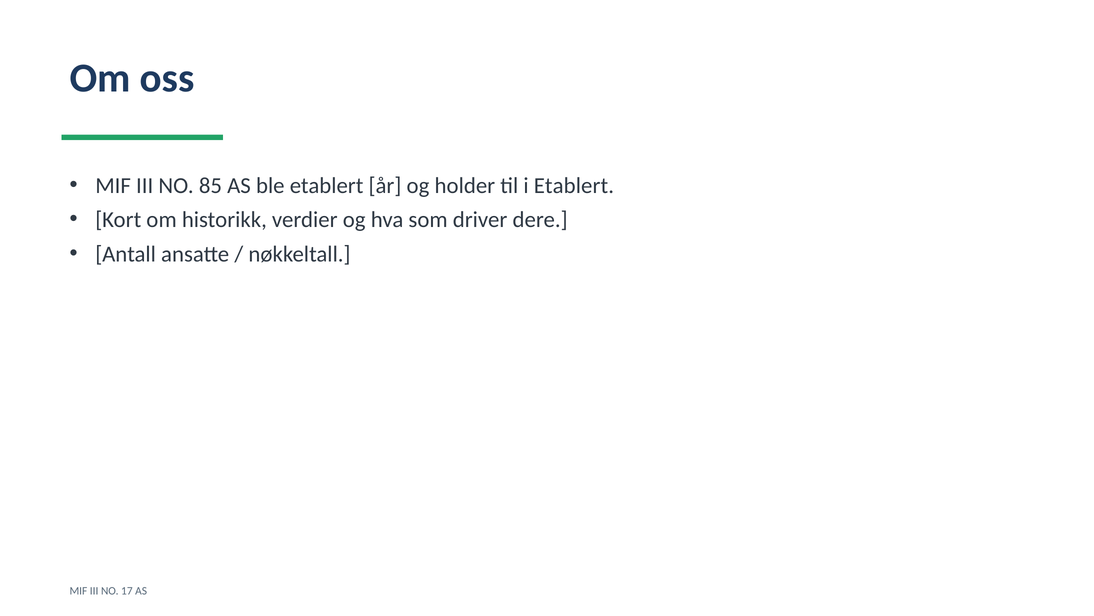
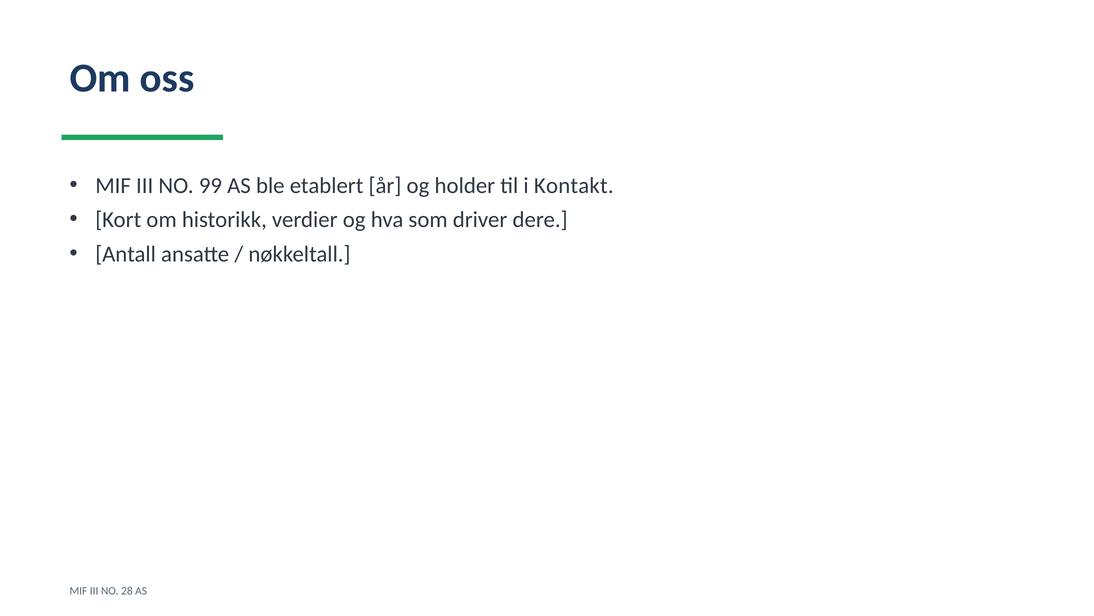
85: 85 -> 99 (210, 185)
i Etablert: Etablert -> Kontakt (574, 185)
17: 17 -> 28 (127, 590)
